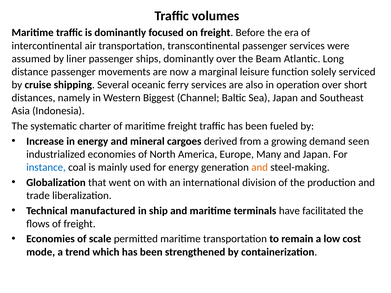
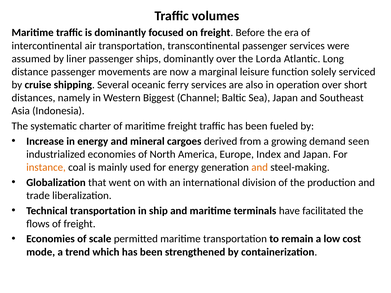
Beam: Beam -> Lorda (268, 59)
Many: Many -> Index (269, 154)
instance colour: blue -> orange (46, 167)
Technical manufactured: manufactured -> transportation (103, 211)
